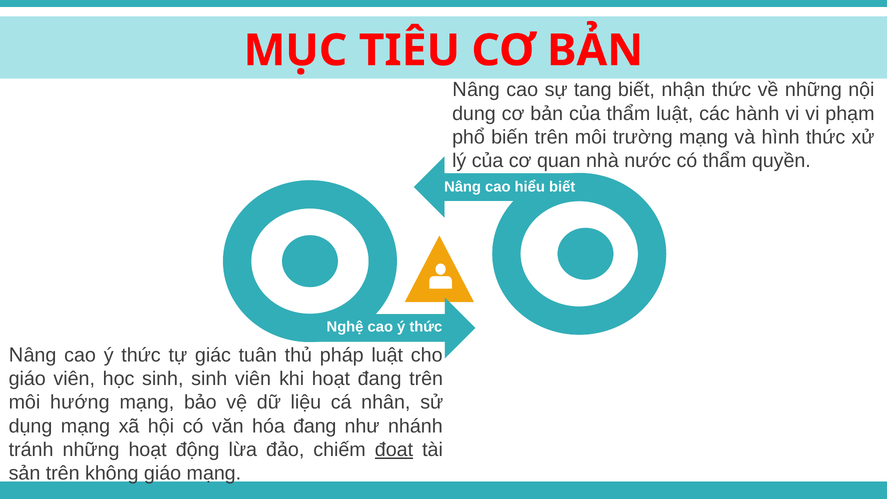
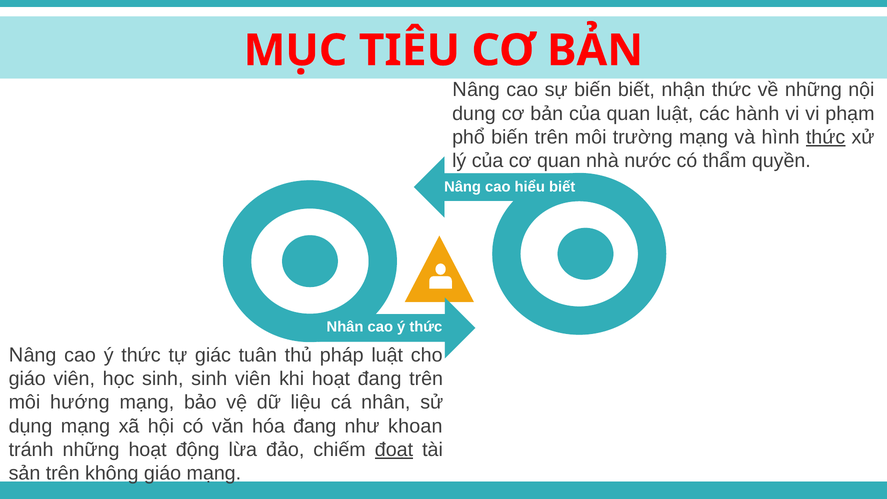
sự tang: tang -> biến (593, 90)
của thẩm: thẩm -> quan (628, 114)
thức underline: none -> present (826, 137)
Nghệ: Nghệ -> Nhân (345, 327)
nhánh: nhánh -> khoan (415, 426)
